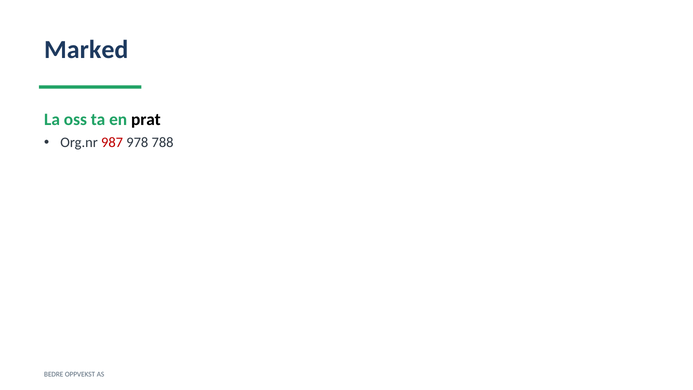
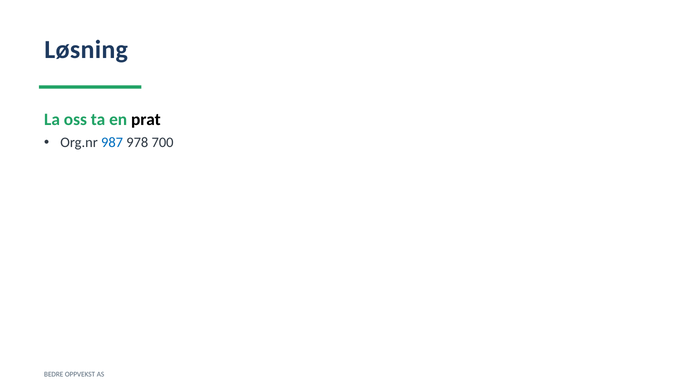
Marked: Marked -> Løsning (86, 49)
987 colour: red -> blue (112, 143)
788: 788 -> 700 (163, 143)
